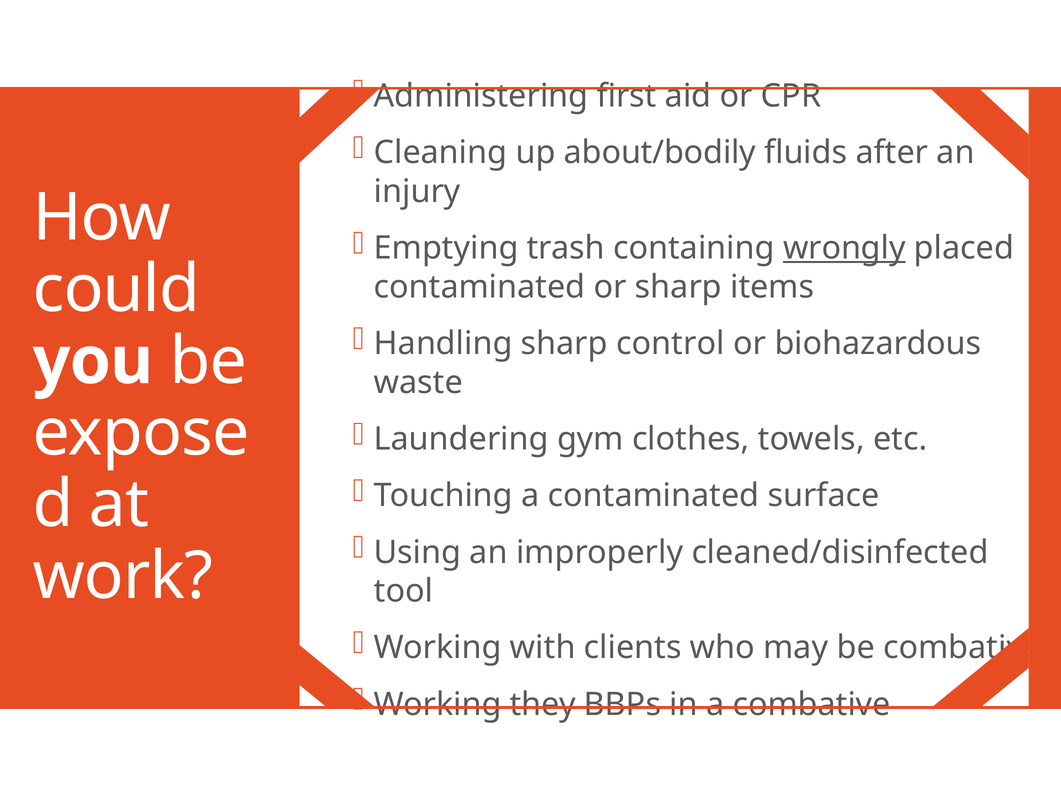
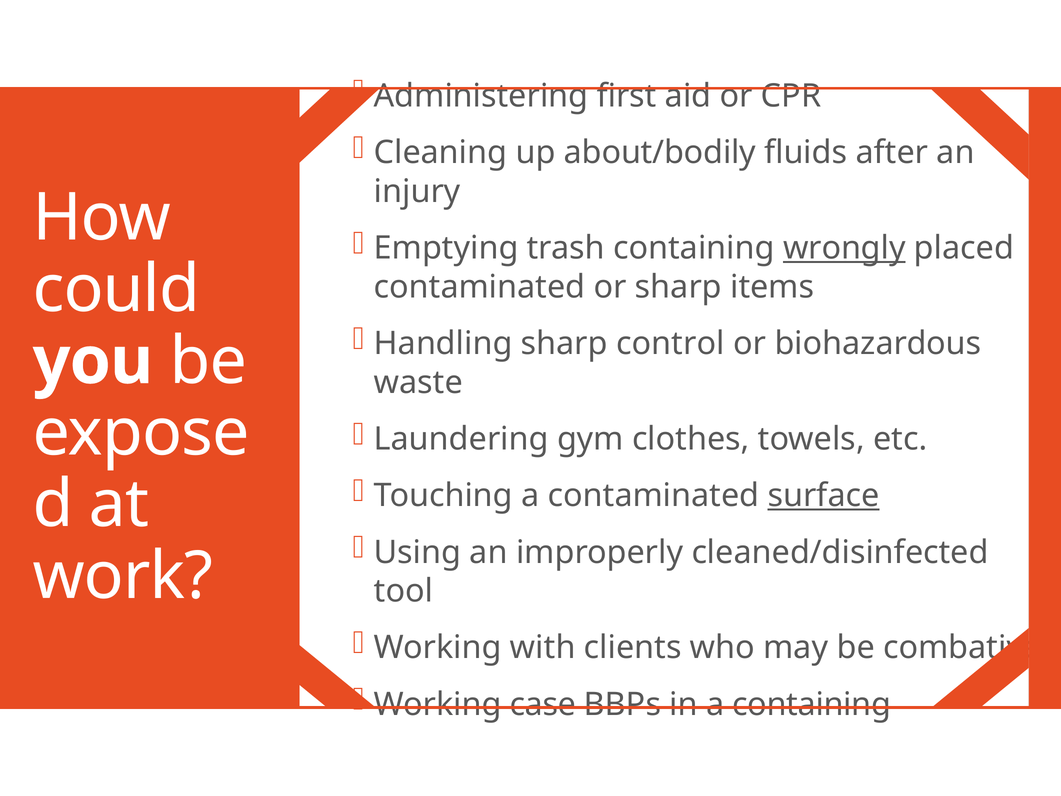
surface underline: none -> present (824, 496)
they: they -> case (543, 704)
a combative: combative -> containing (812, 704)
